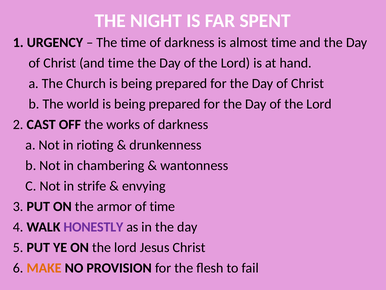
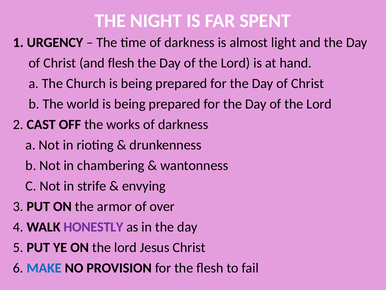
almost time: time -> light (284, 42)
and time: time -> flesh (121, 63)
of time: time -> over (162, 206)
MAKE colour: orange -> blue (44, 267)
